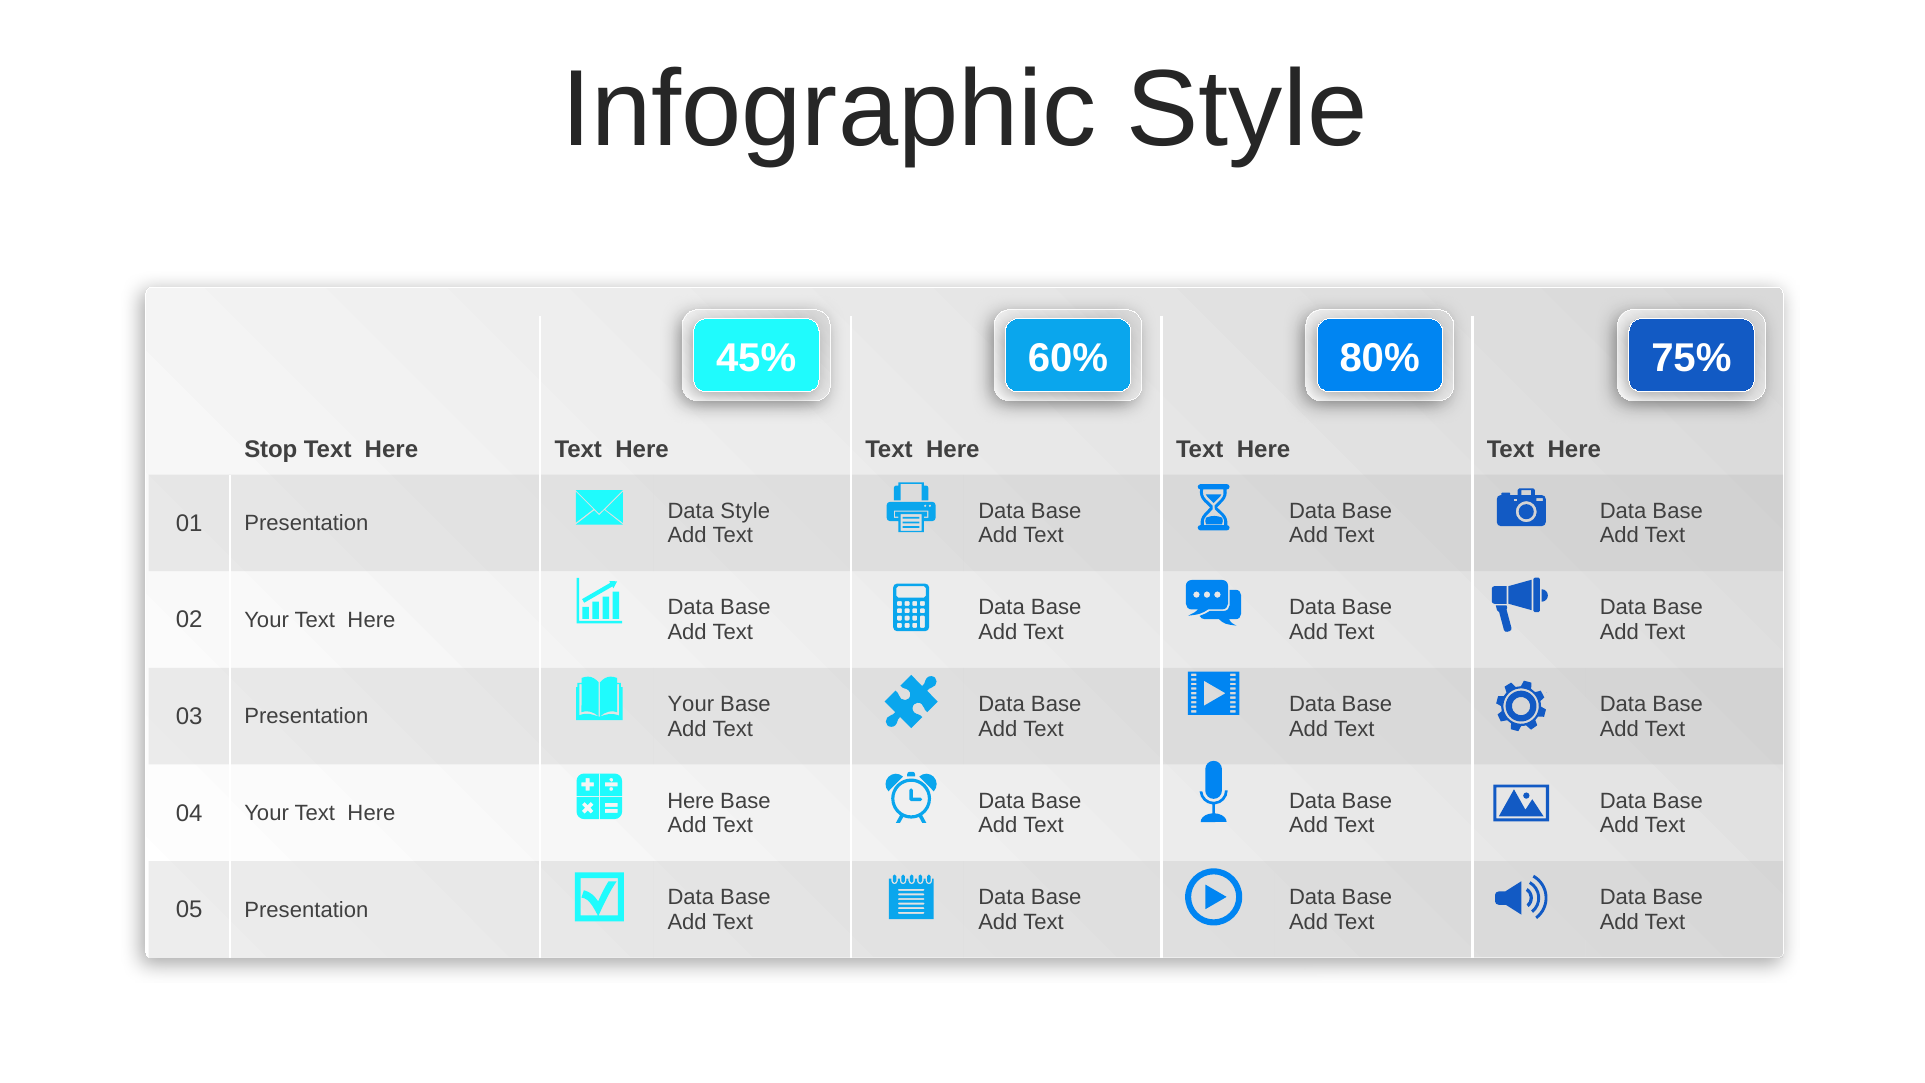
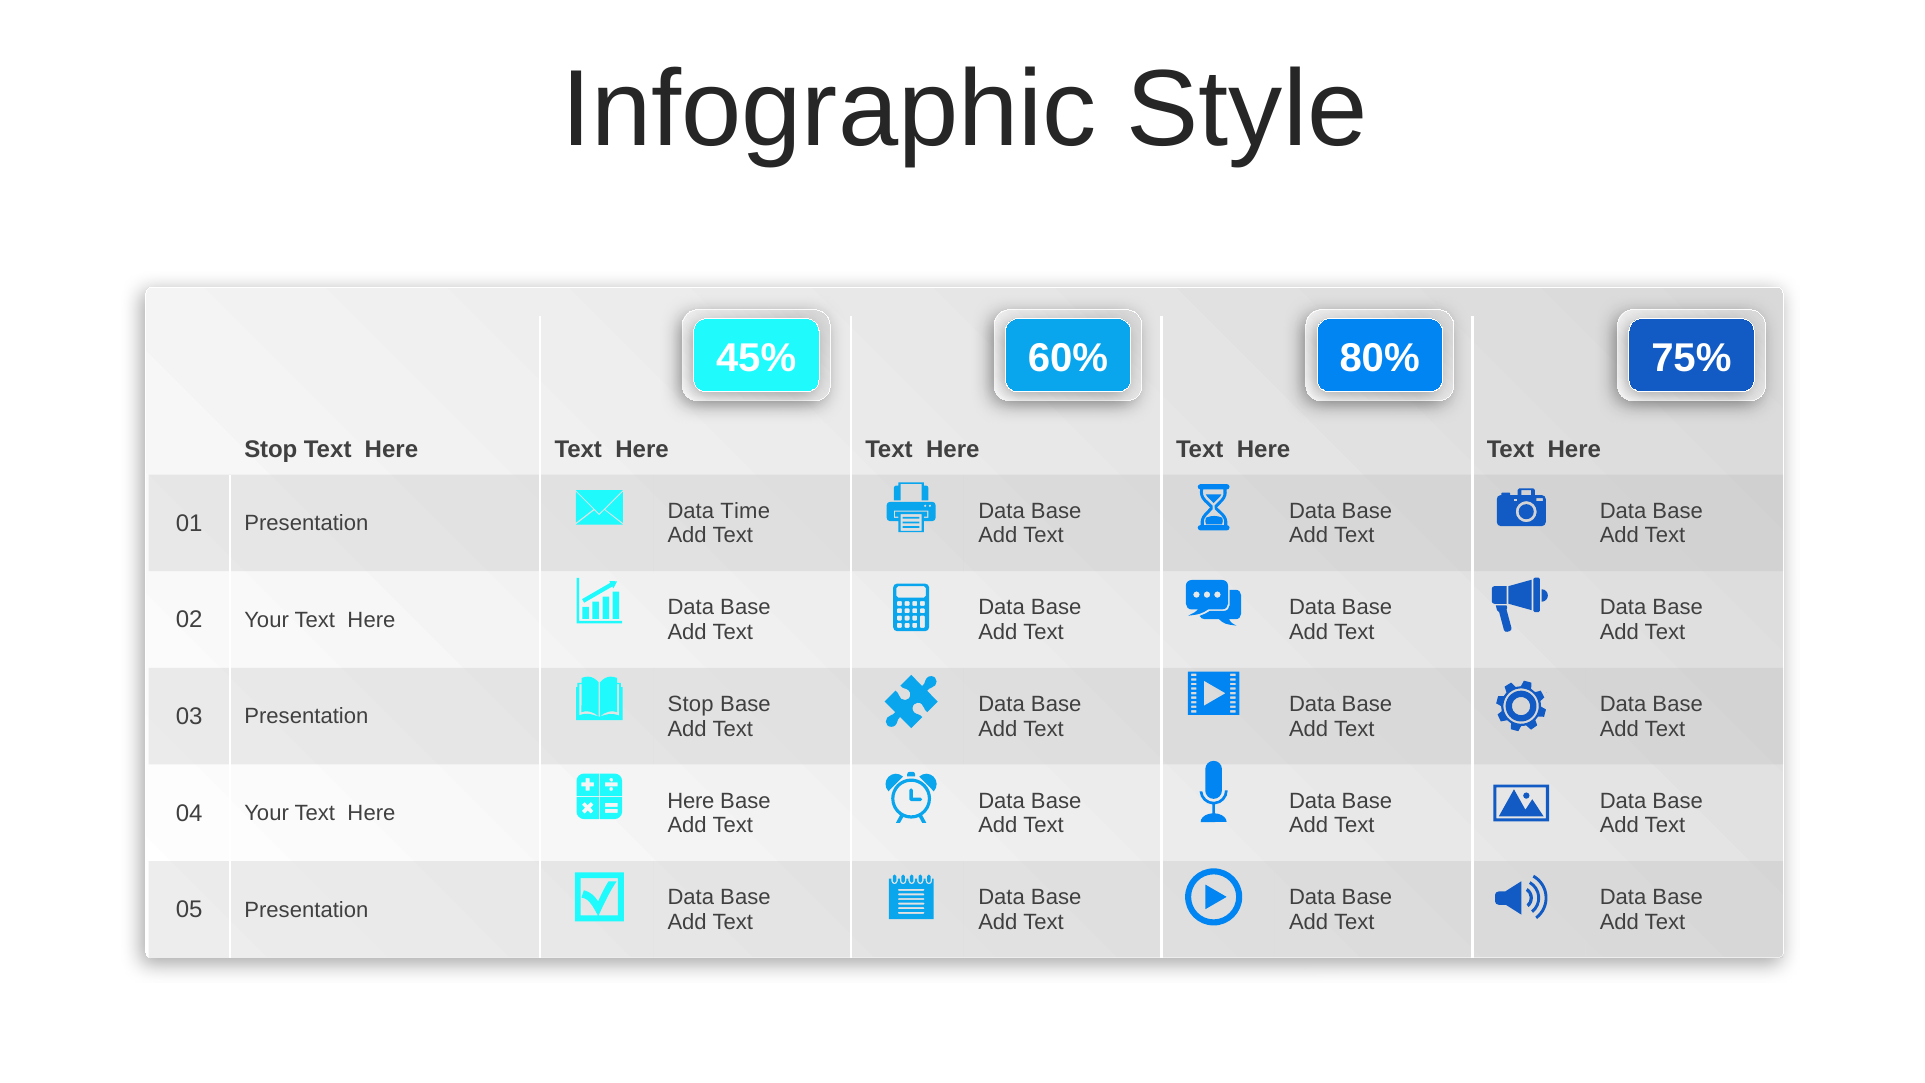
Data Style: Style -> Time (745, 511)
Your: Your -> Stop (691, 704)
